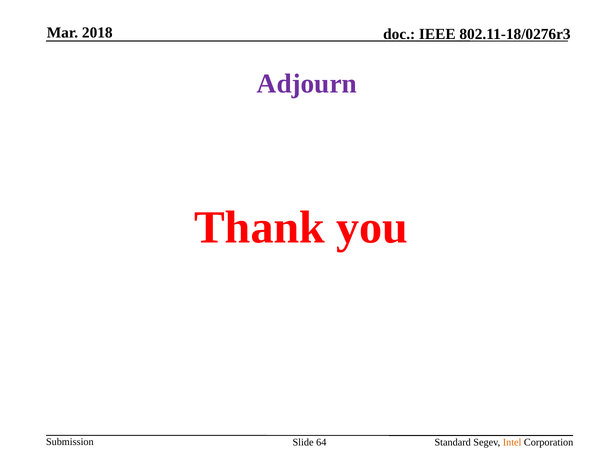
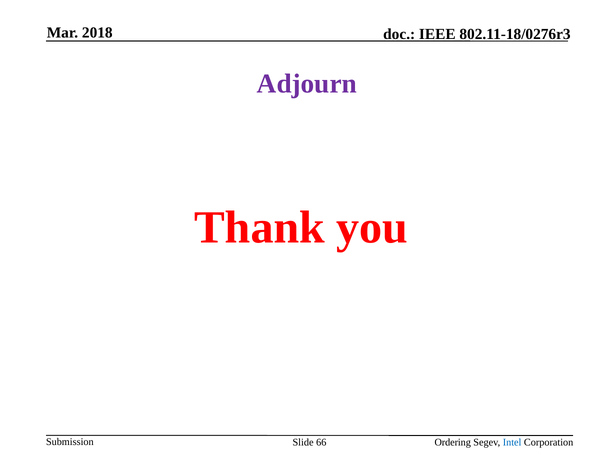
64: 64 -> 66 (321, 442)
Standard: Standard -> Ordering (453, 442)
Intel colour: orange -> blue (512, 442)
